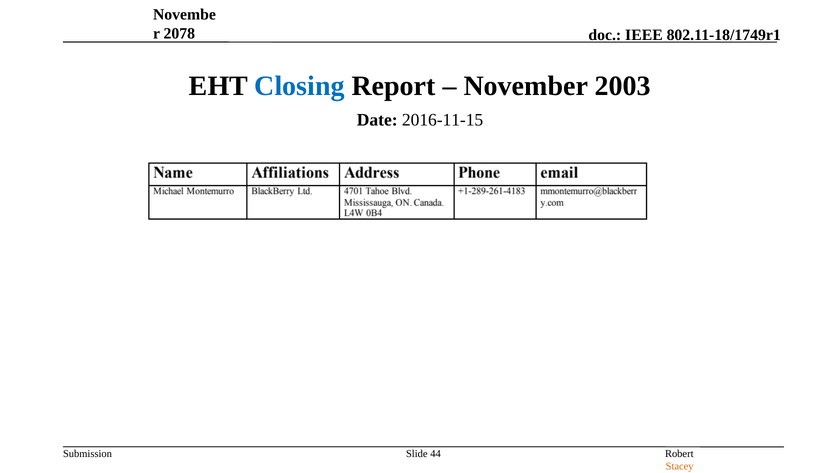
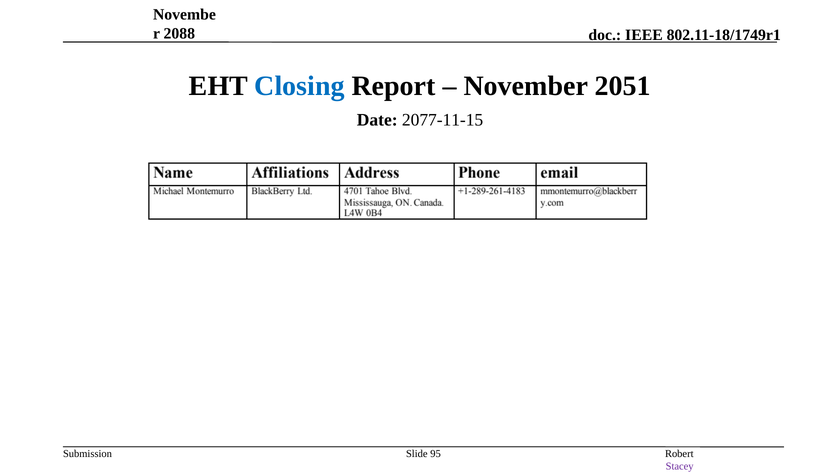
2078: 2078 -> 2088 (179, 34)
2003: 2003 -> 2051 (623, 86)
2016-11-15: 2016-11-15 -> 2077-11-15 (443, 120)
44: 44 -> 95 (436, 453)
Stacey colour: orange -> purple (680, 466)
